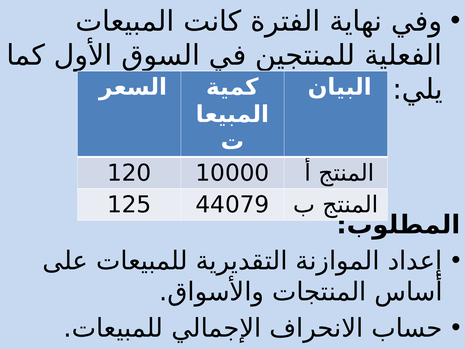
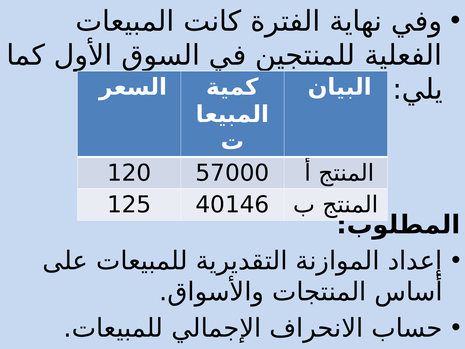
10000: 10000 -> 57000 (232, 173)
44079: 44079 -> 40146 (232, 205)
